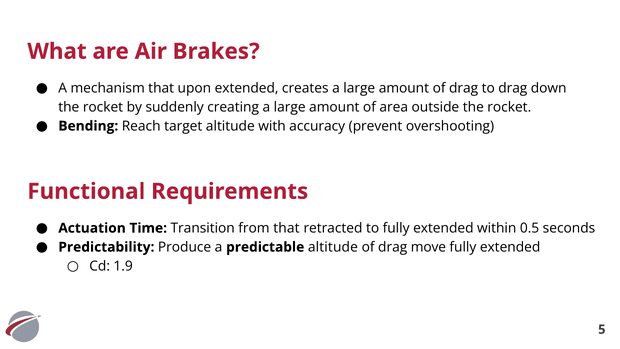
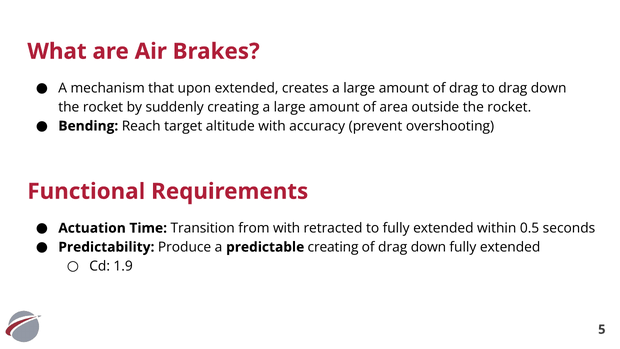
from that: that -> with (287, 228)
predictable altitude: altitude -> creating (333, 247)
of drag move: move -> down (428, 247)
